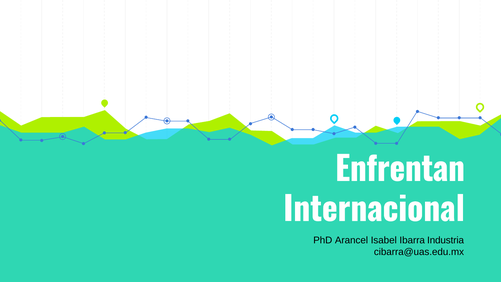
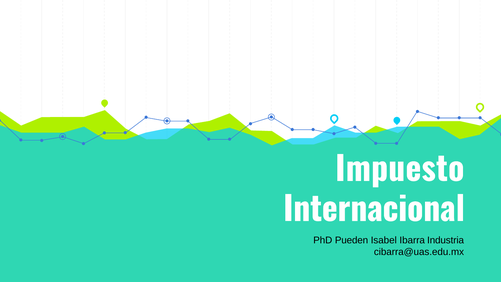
Enfrentan: Enfrentan -> Impuesto (400, 170)
Arancel: Arancel -> Pueden (352, 240)
